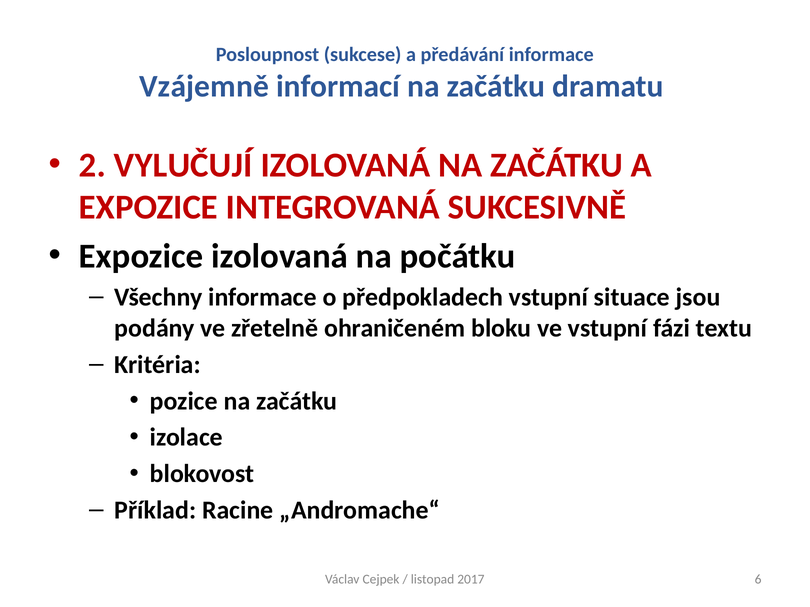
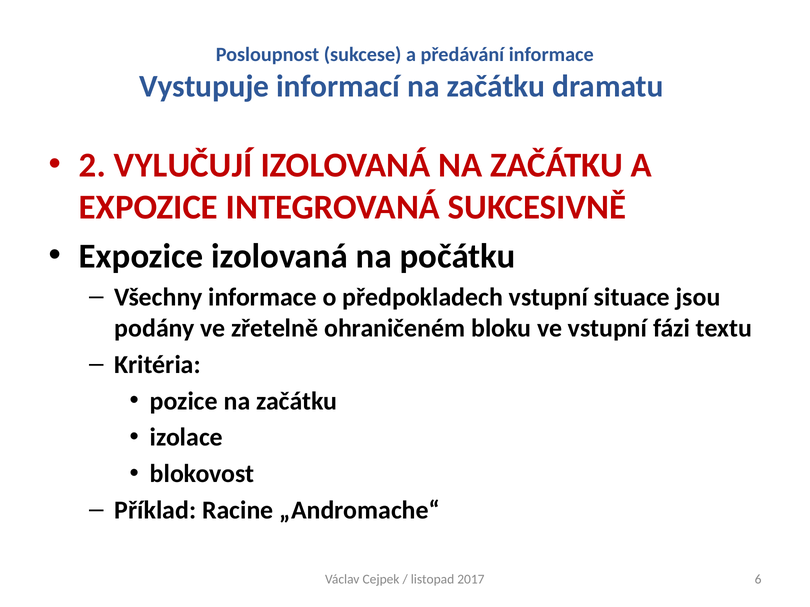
Vzájemně: Vzájemně -> Vystupuje (204, 86)
